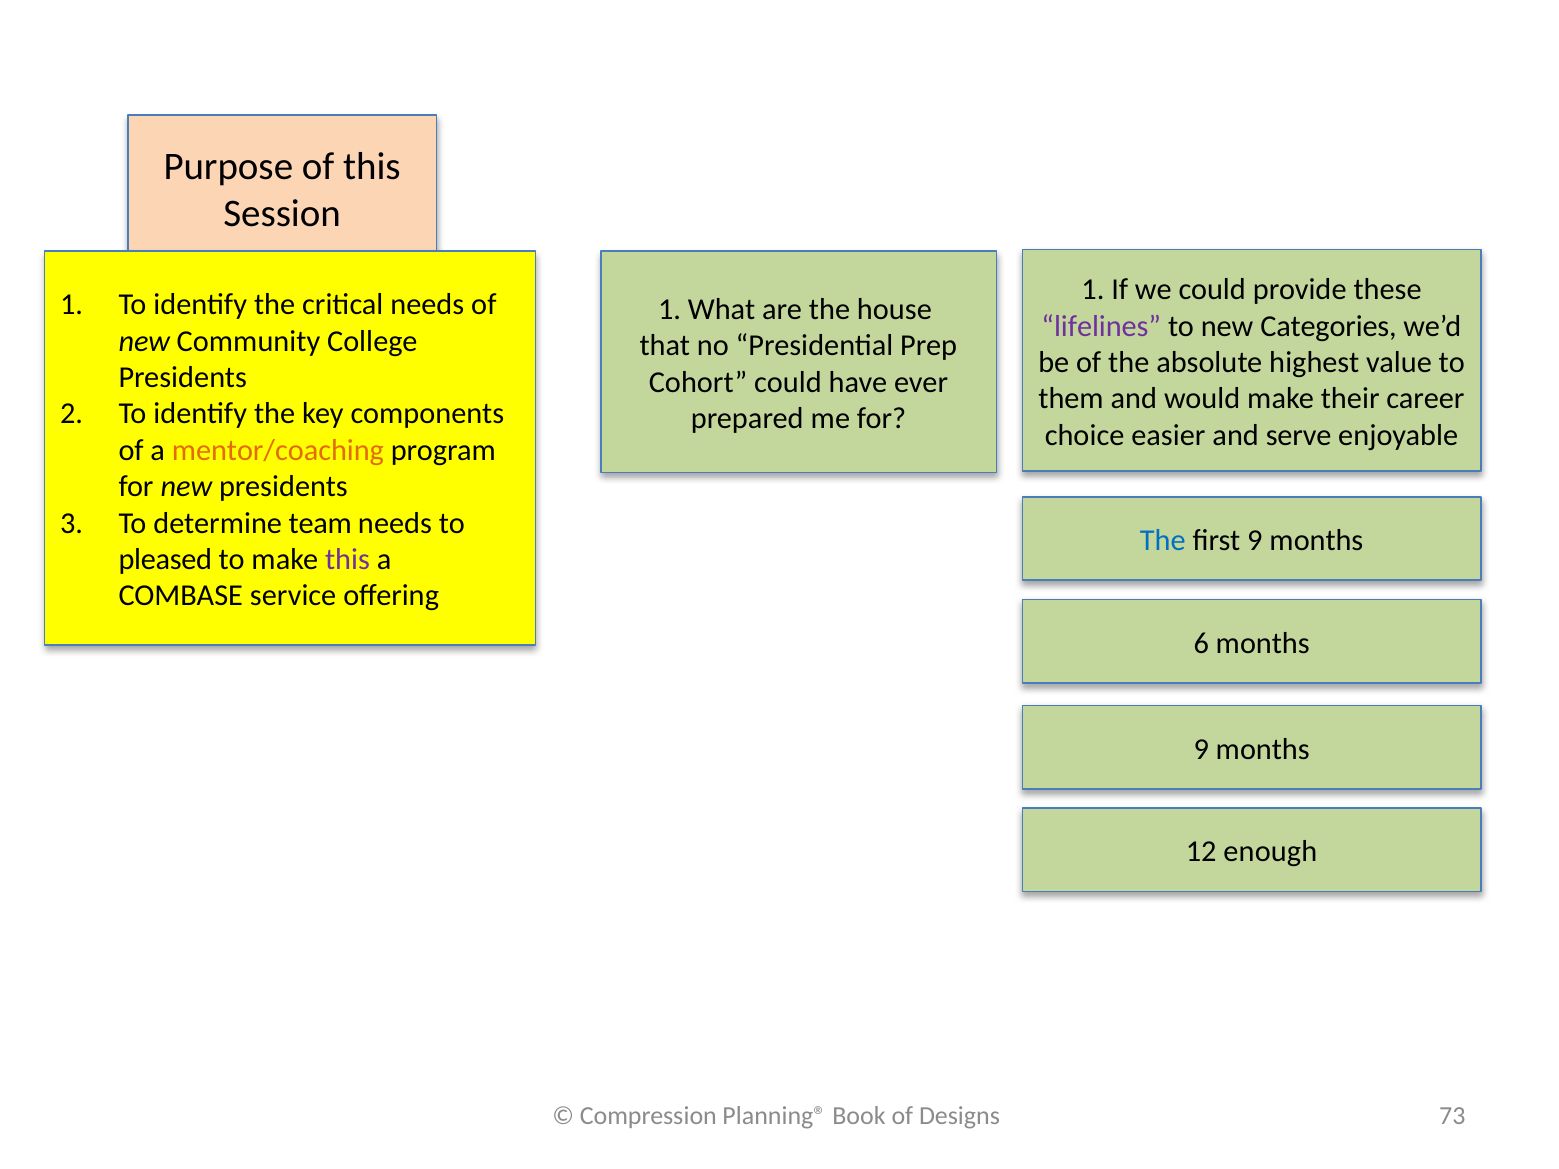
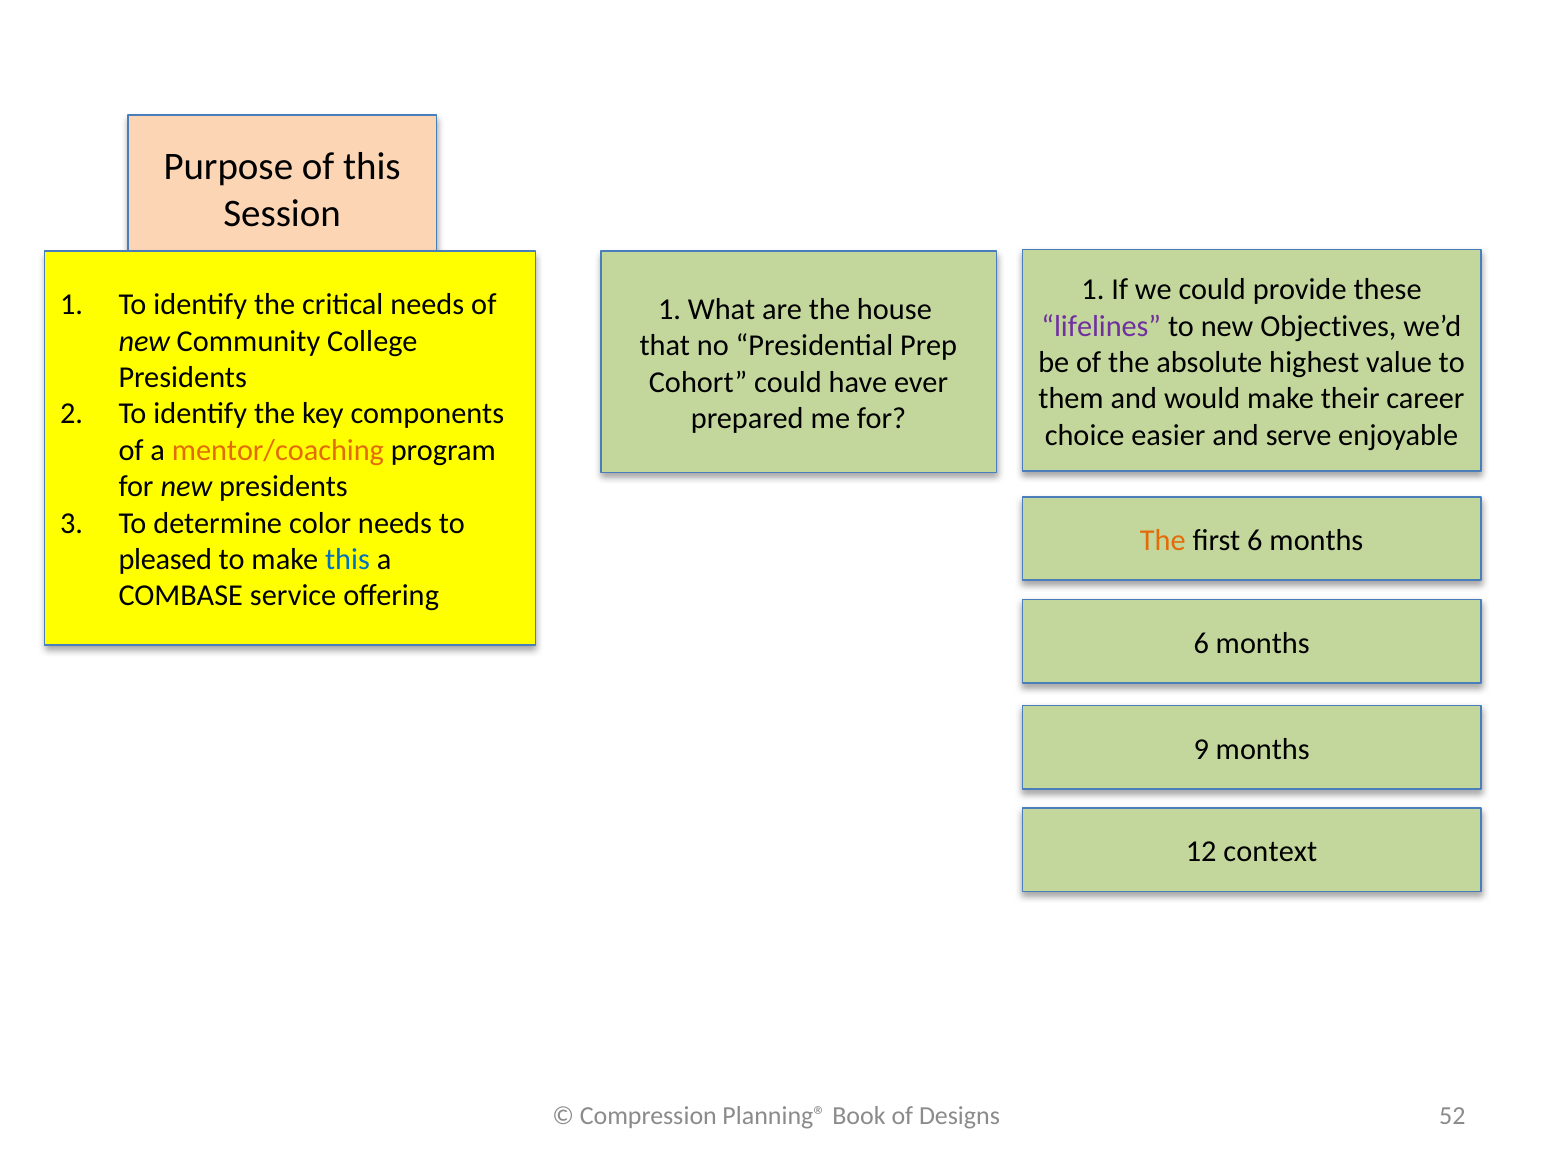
Categories: Categories -> Objectives (1328, 326)
team: team -> color (320, 523)
The colour: blue -> orange (1163, 541)
first 9: 9 -> 6 (1255, 541)
this colour: purple -> blue (348, 560)
enough: enough -> context (1270, 852)
73: 73 -> 52 (1452, 1116)
